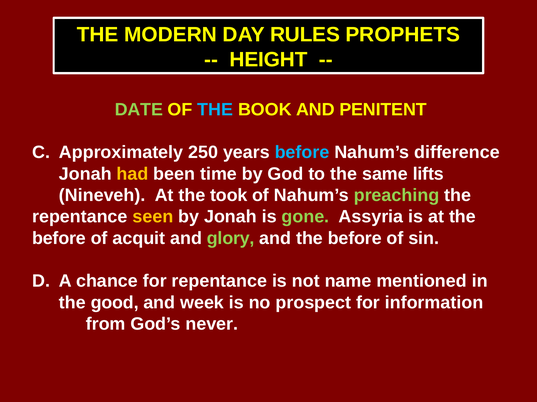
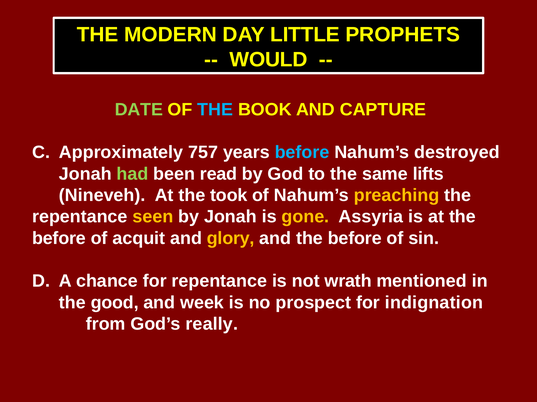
RULES: RULES -> LITTLE (305, 35)
HEIGHT: HEIGHT -> WOULD (269, 60)
PENITENT: PENITENT -> CAPTURE (383, 110)
250: 250 -> 757 (203, 153)
difference: difference -> destroyed (457, 153)
had colour: yellow -> light green (132, 174)
time: time -> read (219, 174)
preaching colour: light green -> yellow (397, 196)
gone colour: light green -> yellow (305, 217)
glory colour: light green -> yellow (231, 239)
name: name -> wrath (348, 282)
information: information -> indignation (434, 303)
never: never -> really (212, 324)
